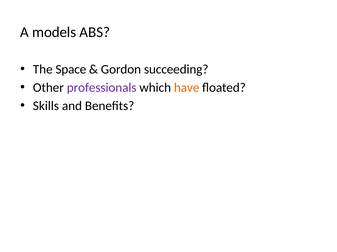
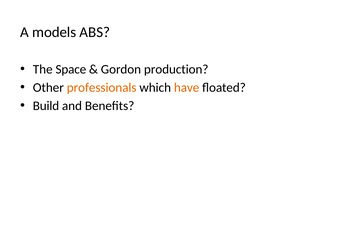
succeeding: succeeding -> production (176, 69)
professionals colour: purple -> orange (102, 88)
Skills: Skills -> Build (46, 106)
